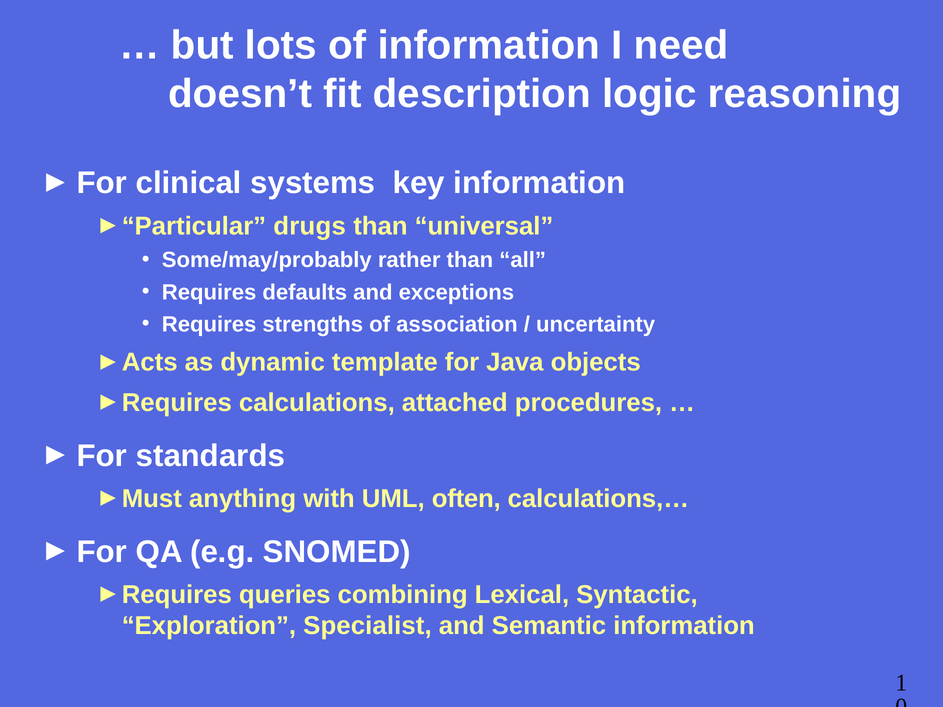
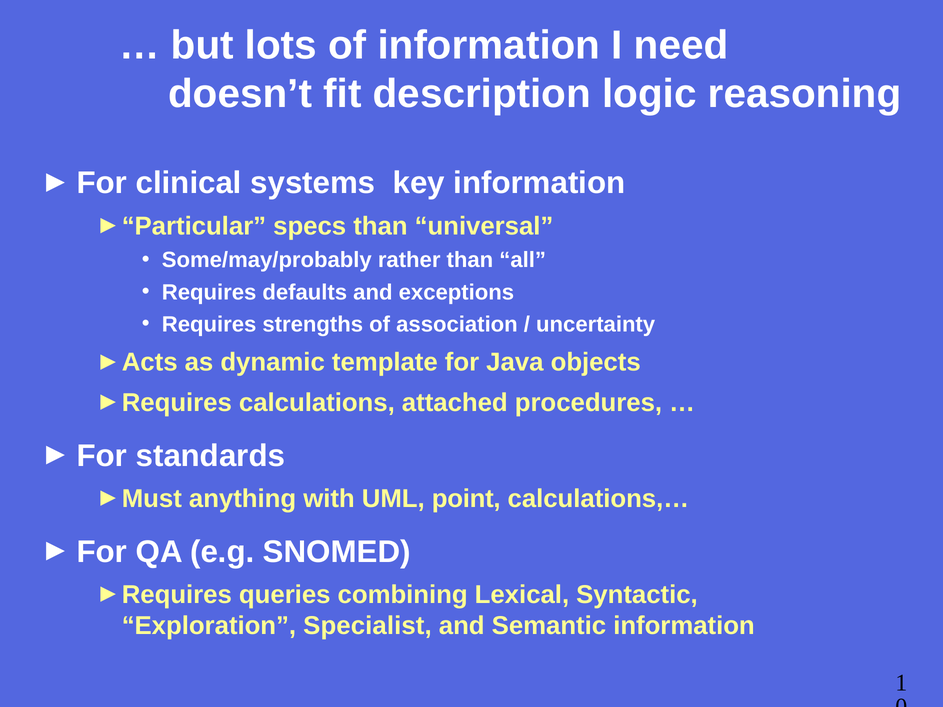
drugs: drugs -> specs (310, 226)
often: often -> point (466, 499)
